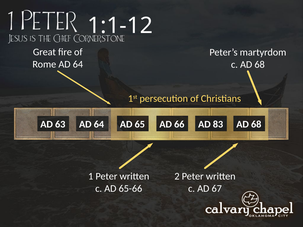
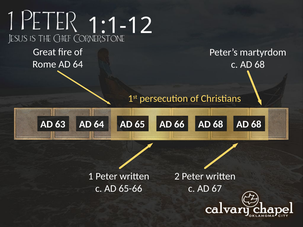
83: 83 -> 68 (218, 124)
